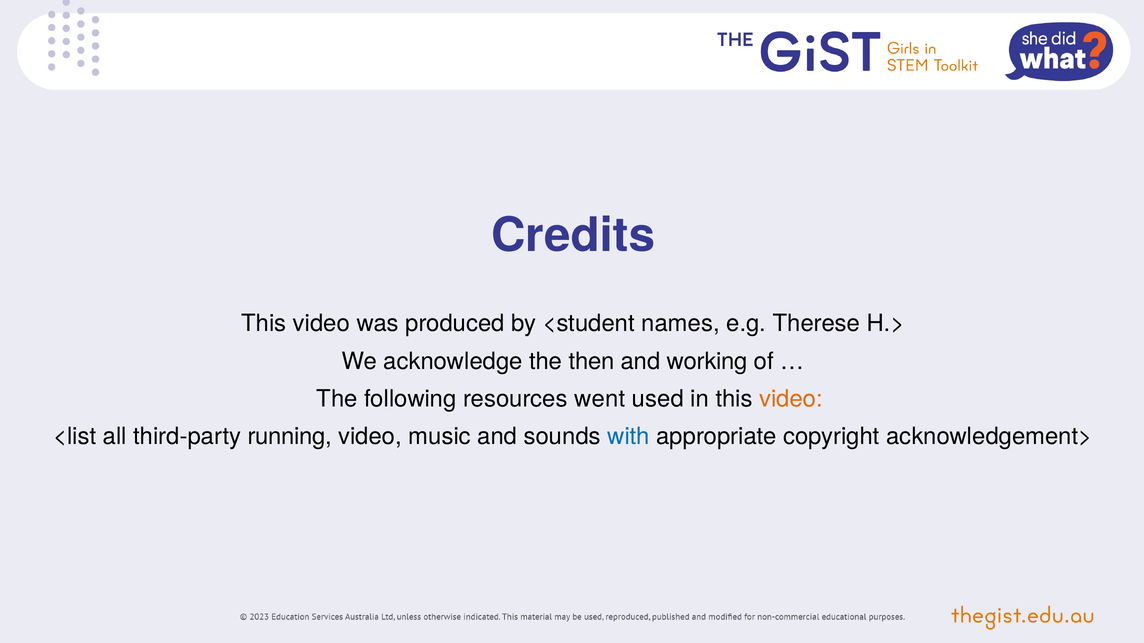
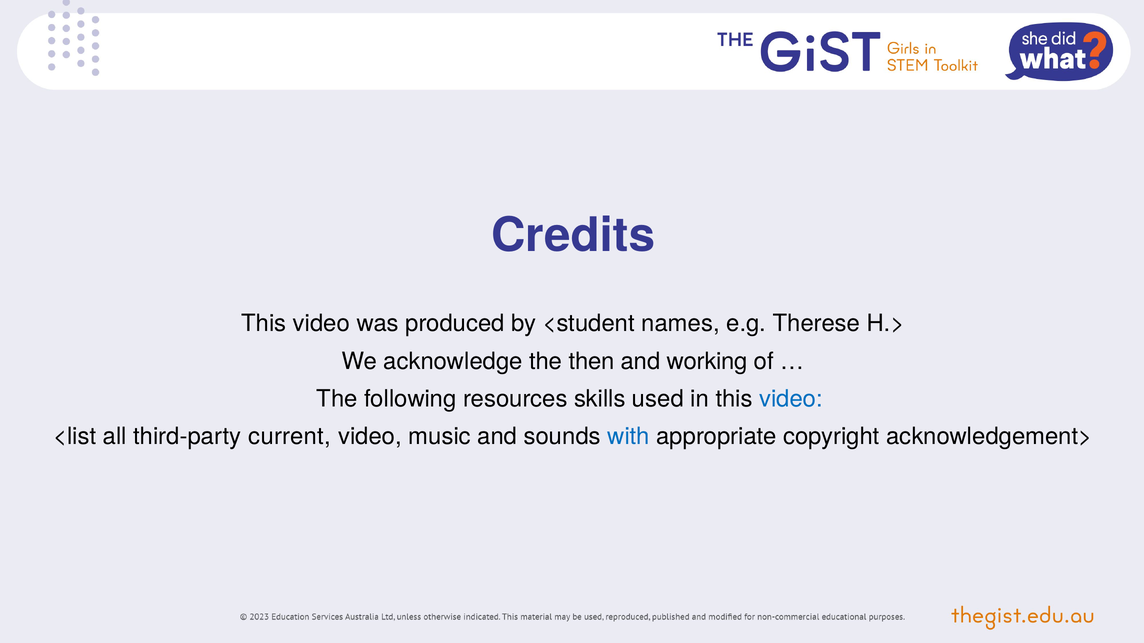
went: went -> skills (600, 399)
video colour: orange -> blue (791, 399)
running: running -> current (290, 437)
